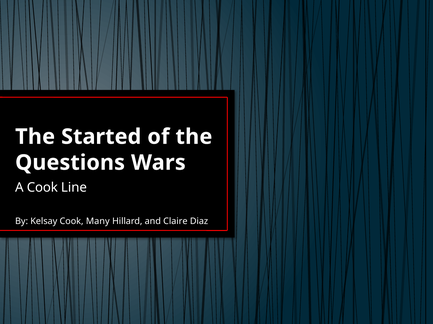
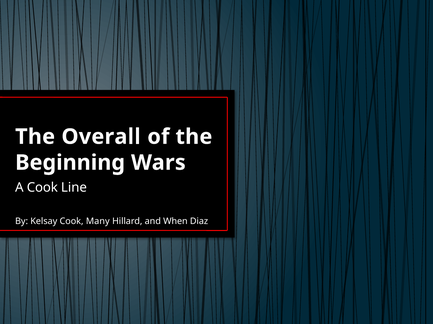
Started: Started -> Overall (101, 137)
Questions: Questions -> Beginning (70, 163)
Claire: Claire -> When (175, 222)
